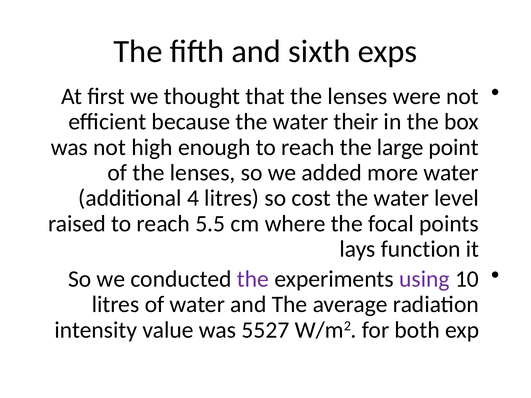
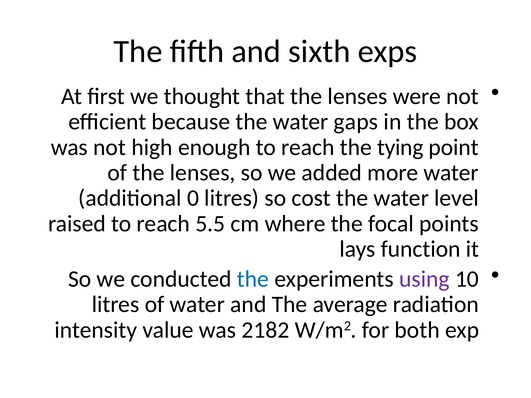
their: their -> gaps (356, 122)
large: large -> tying (400, 147)
4: 4 -> 0 (193, 198)
the colour: purple -> blue (253, 279)
5527: 5527 -> 2182 (265, 330)
